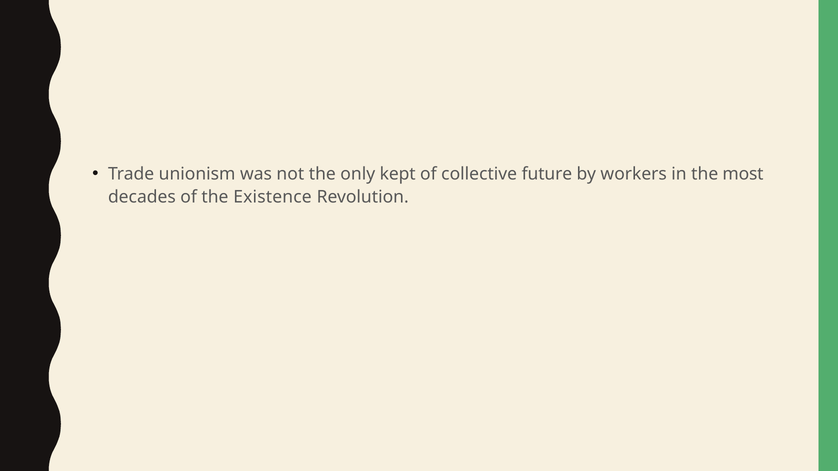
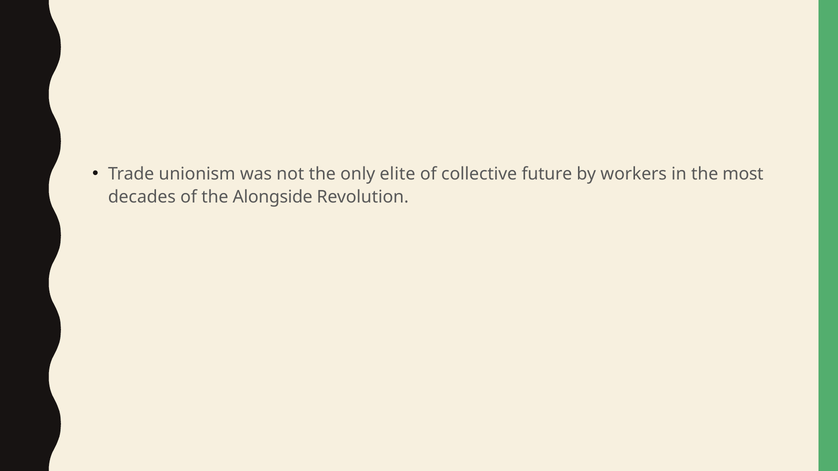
kept: kept -> elite (398, 174)
Existence: Existence -> Alongside (273, 197)
